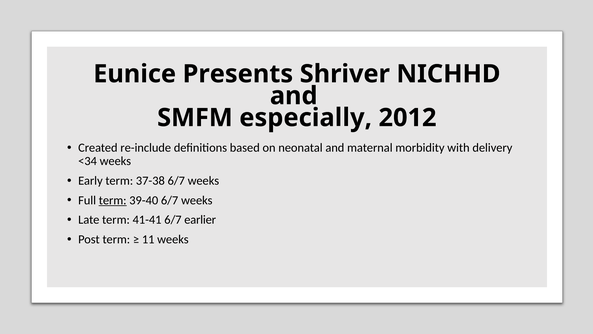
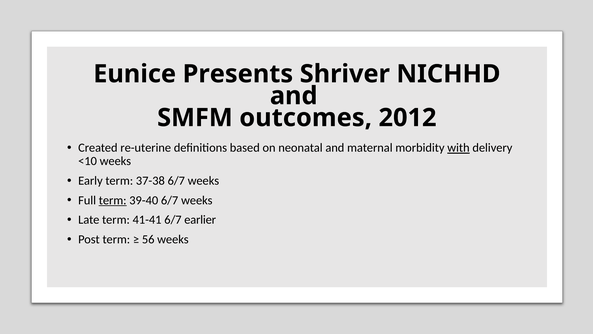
especially: especially -> outcomes (306, 118)
re-include: re-include -> re-uterine (146, 148)
with underline: none -> present (458, 148)
<34: <34 -> <10 (88, 161)
11: 11 -> 56 (148, 239)
